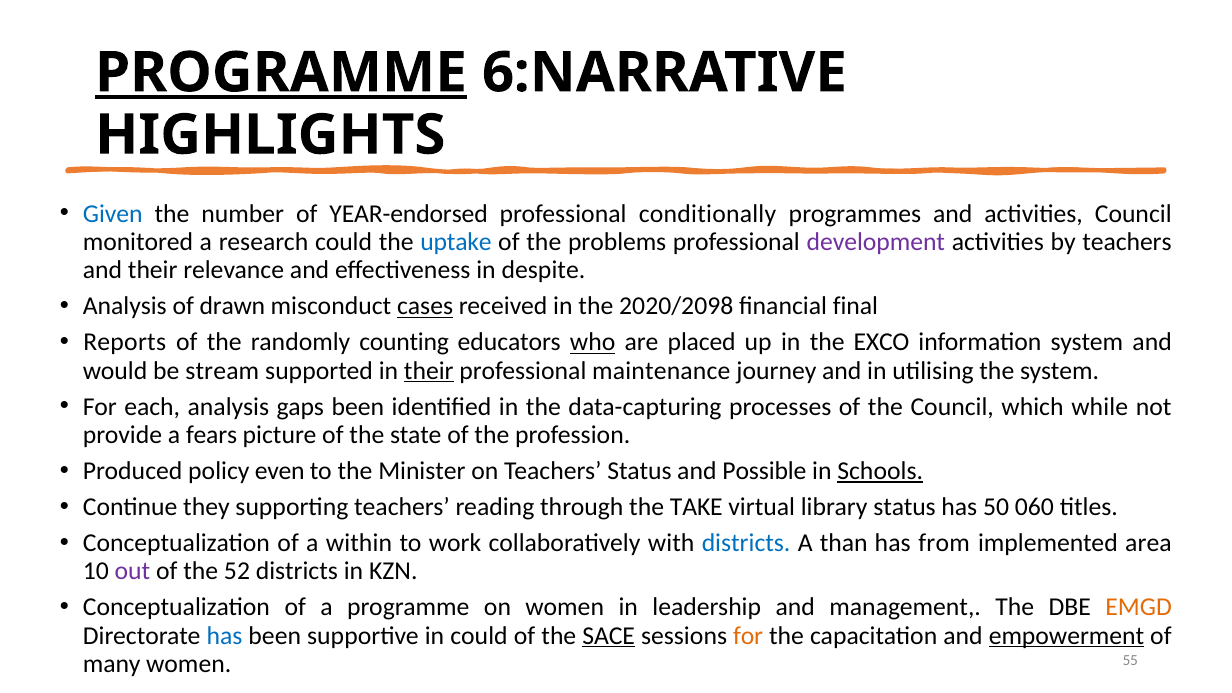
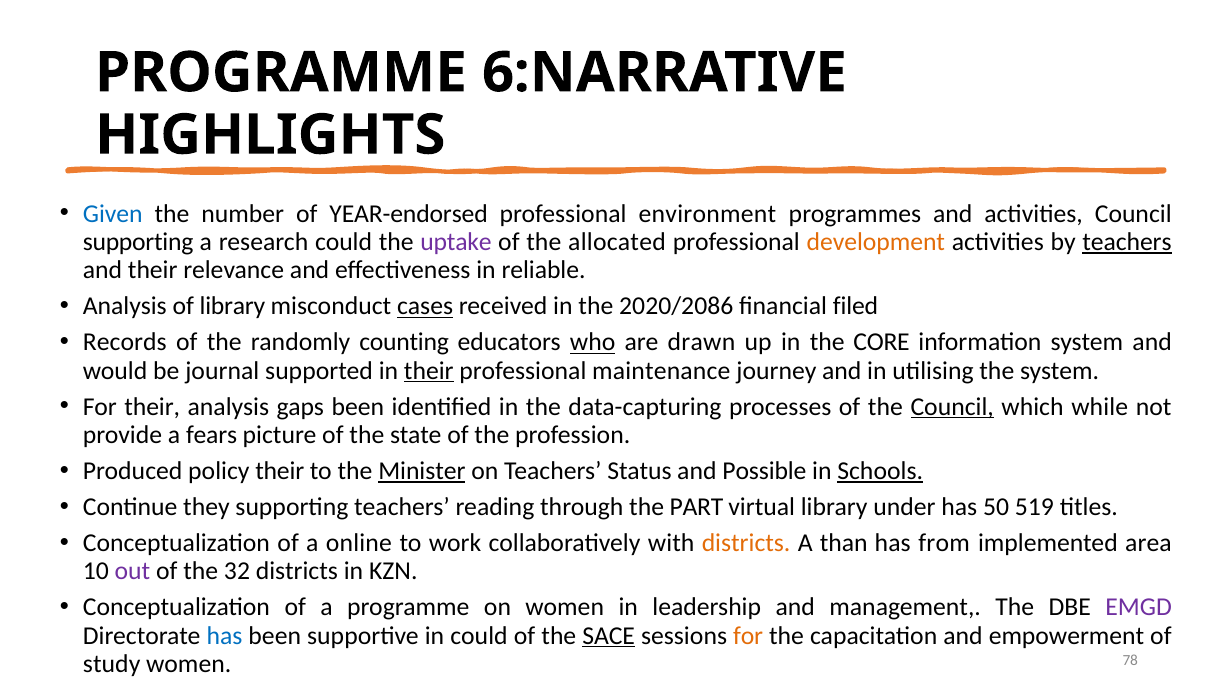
PROGRAMME underline: present -> none (281, 73)
conditionally: conditionally -> environment (708, 214)
monitored: monitored -> supporting (138, 242)
uptake colour: blue -> purple (456, 242)
problems: problems -> allocated (617, 242)
development colour: purple -> orange (876, 242)
teachers underline: none -> present (1127, 242)
despite: despite -> reliable (544, 270)
of drawn: drawn -> library (232, 306)
2020/2098: 2020/2098 -> 2020/2086 (676, 306)
final: final -> filed (856, 306)
Reports: Reports -> Records (125, 342)
placed: placed -> drawn (701, 342)
EXCO: EXCO -> CORE (882, 342)
stream: stream -> journal (222, 371)
For each: each -> their (152, 407)
Council underline: none -> present (952, 407)
policy even: even -> their (280, 471)
Minister underline: none -> present (422, 471)
TAKE: TAKE -> PART (696, 507)
library status: status -> under (905, 507)
060: 060 -> 519 (1034, 507)
within: within -> online (359, 543)
districts colour: blue -> orange (746, 543)
52: 52 -> 32 (237, 571)
EMGD colour: orange -> purple (1139, 607)
empowerment underline: present -> none (1066, 636)
many: many -> study (112, 664)
55: 55 -> 78 (1130, 661)
